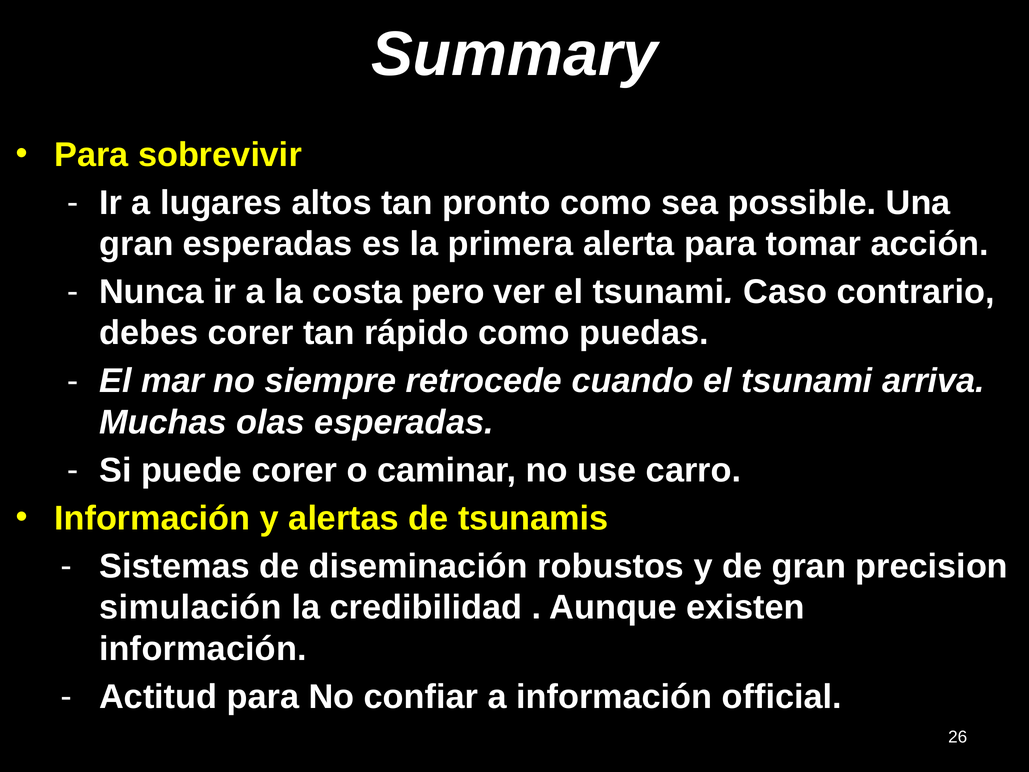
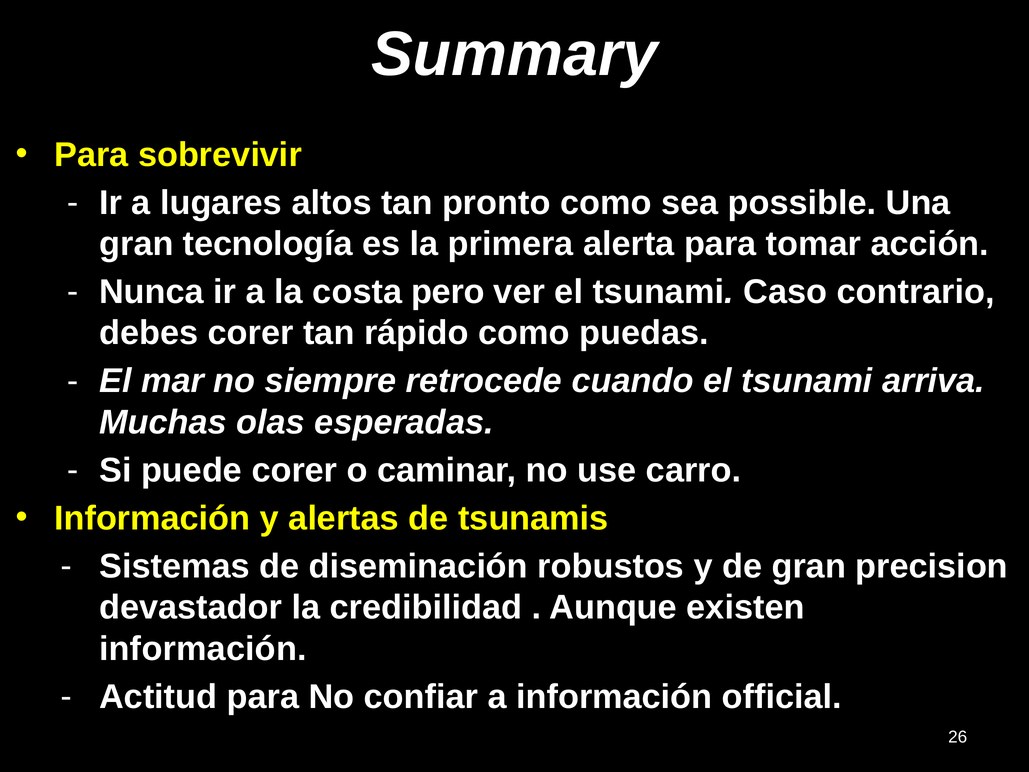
gran esperadas: esperadas -> tecnología (268, 244)
simulación: simulación -> devastador (191, 607)
